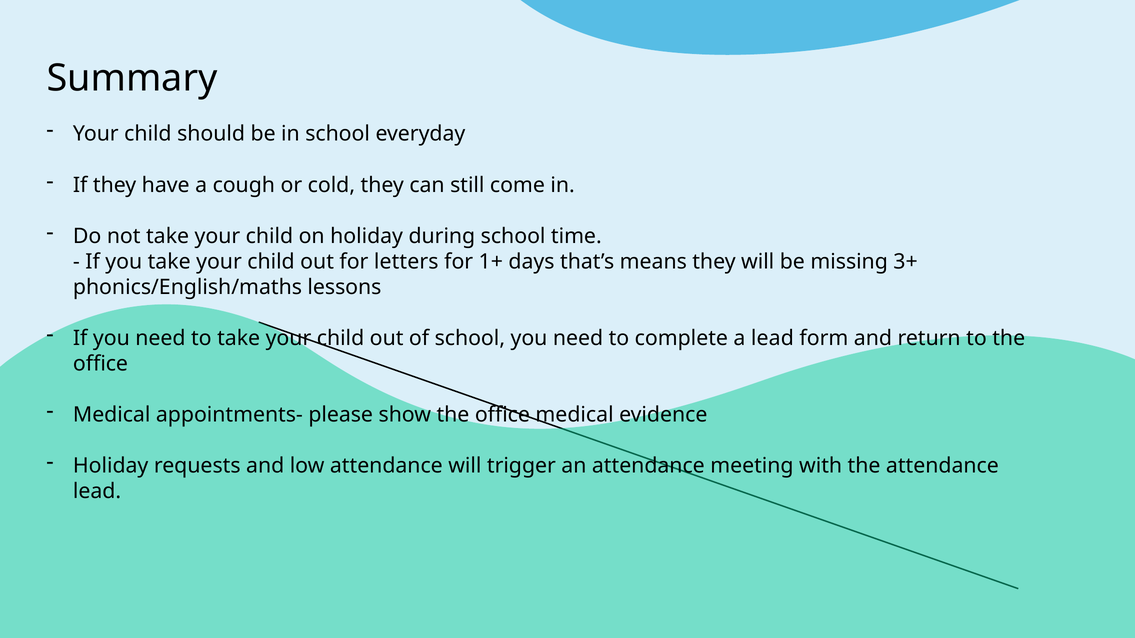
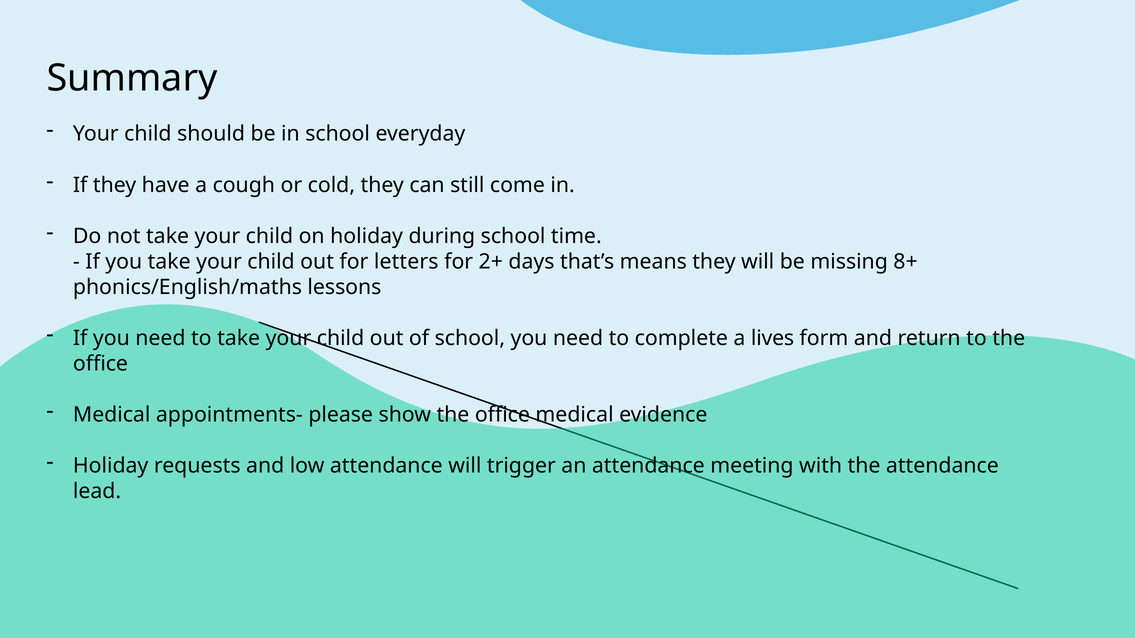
1+: 1+ -> 2+ (491, 262)
3+: 3+ -> 8+ (906, 262)
a lead: lead -> lives (773, 338)
